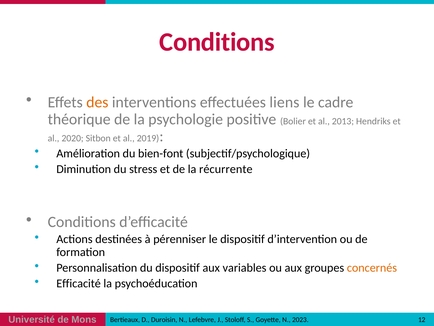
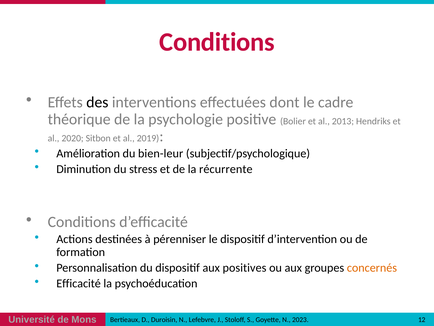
des colour: orange -> black (97, 102)
liens: liens -> dont (285, 102)
bien-font: bien-font -> bien-leur (161, 153)
variables: variables -> positives (244, 268)
